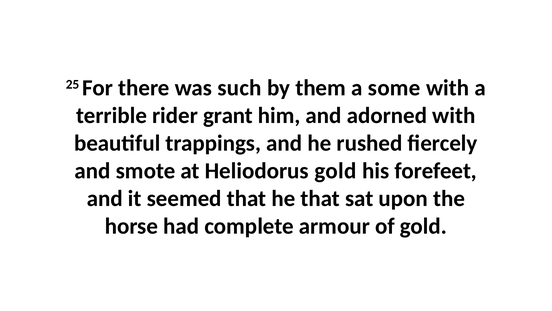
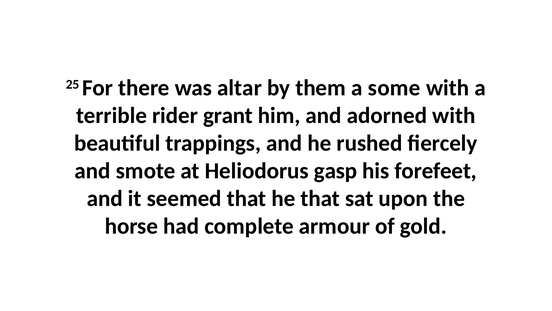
such: such -> altar (240, 88)
Heliodorus gold: gold -> gasp (336, 171)
